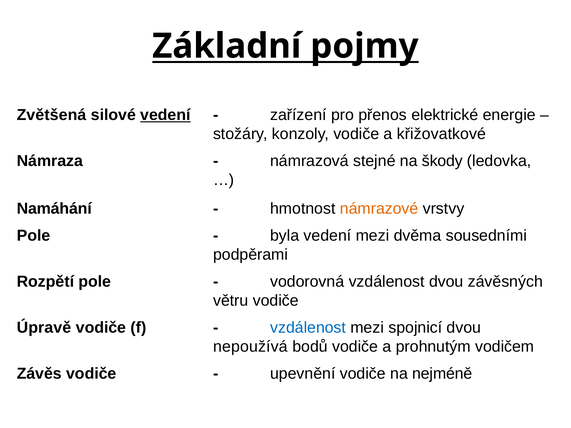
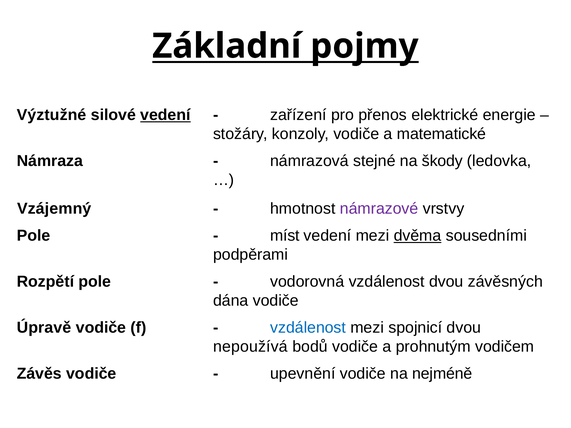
Zvětšená: Zvětšená -> Výztužné (52, 115)
křižovatkové: křižovatkové -> matematické (441, 134)
Namáhání: Namáhání -> Vzájemný (54, 209)
námrazové colour: orange -> purple (379, 209)
byla: byla -> míst (285, 236)
dvěma underline: none -> present (418, 236)
větru: větru -> dána (231, 301)
